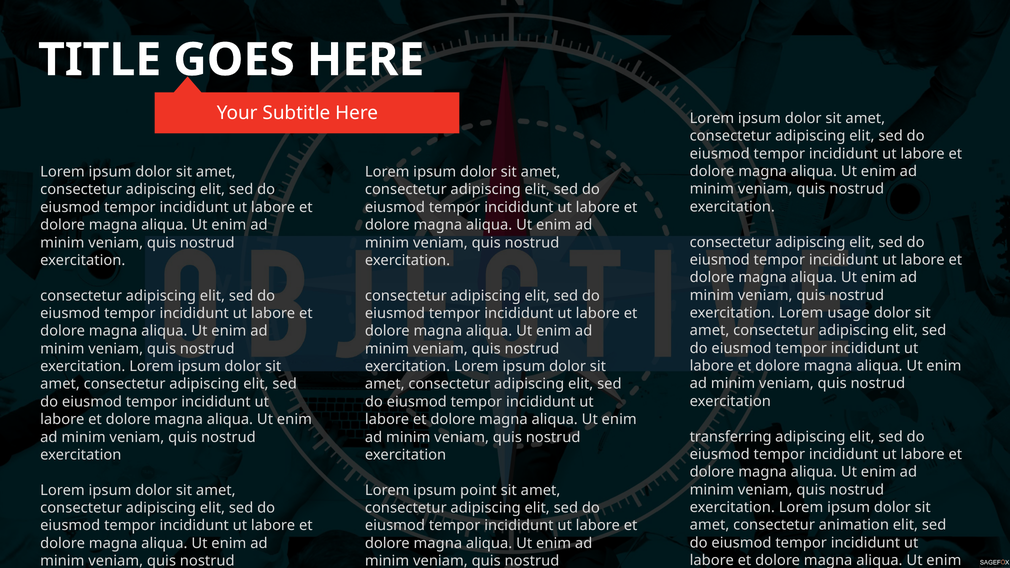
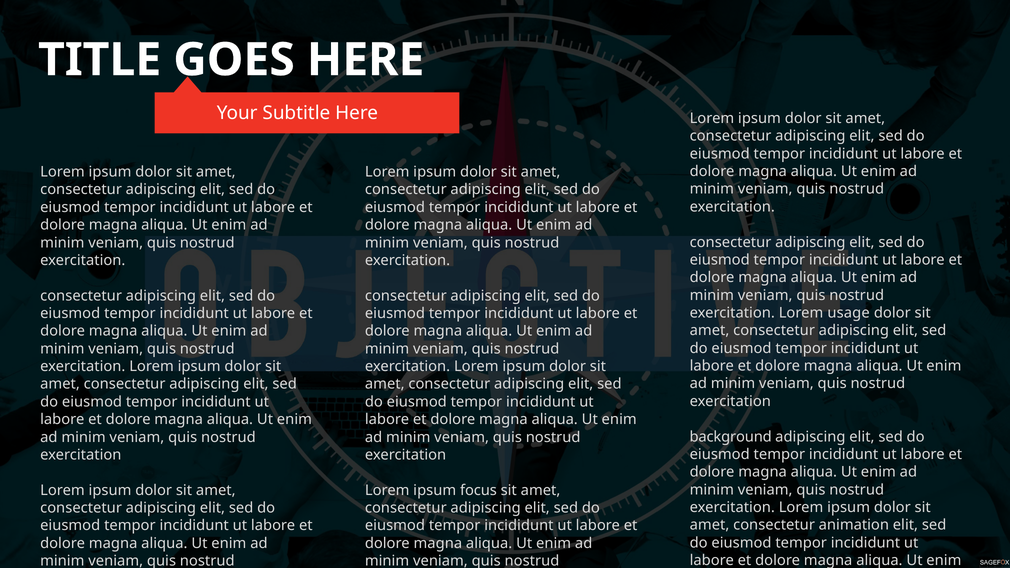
transferring: transferring -> background (731, 437)
point: point -> focus (478, 490)
